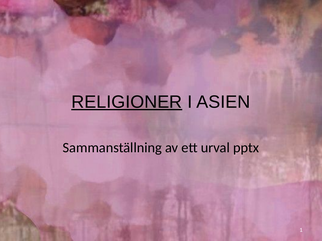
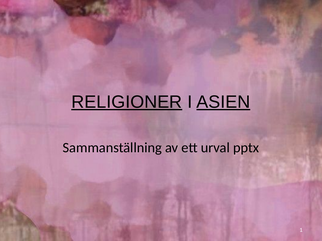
ASIEN underline: none -> present (223, 102)
